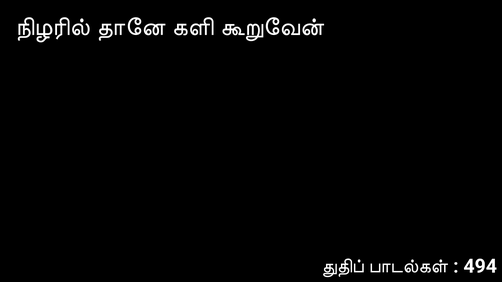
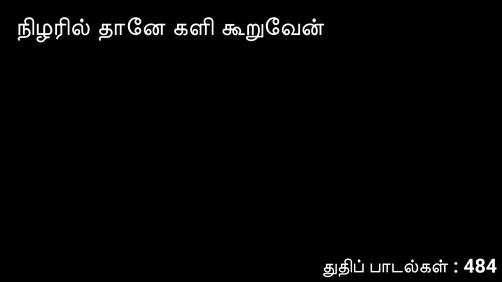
494: 494 -> 484 (480, 267)
